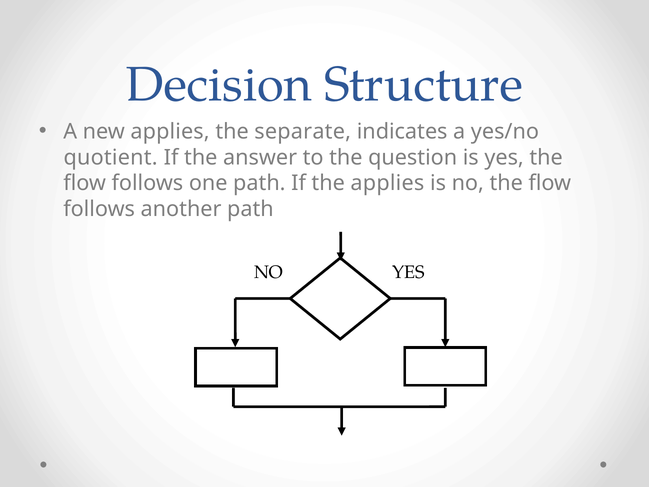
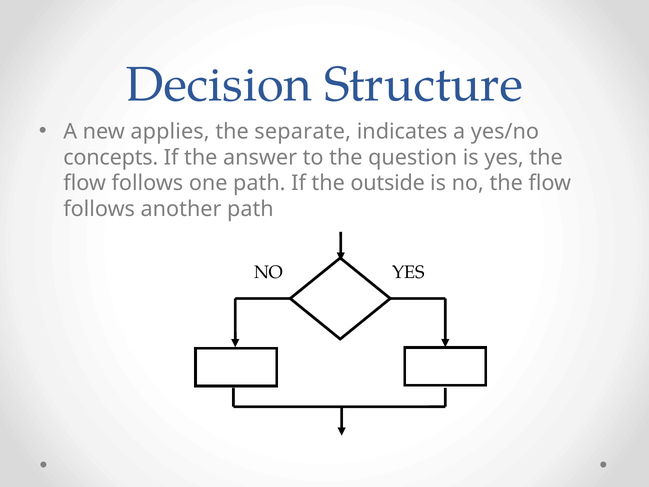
quotient: quotient -> concepts (111, 157)
the applies: applies -> outside (388, 183)
